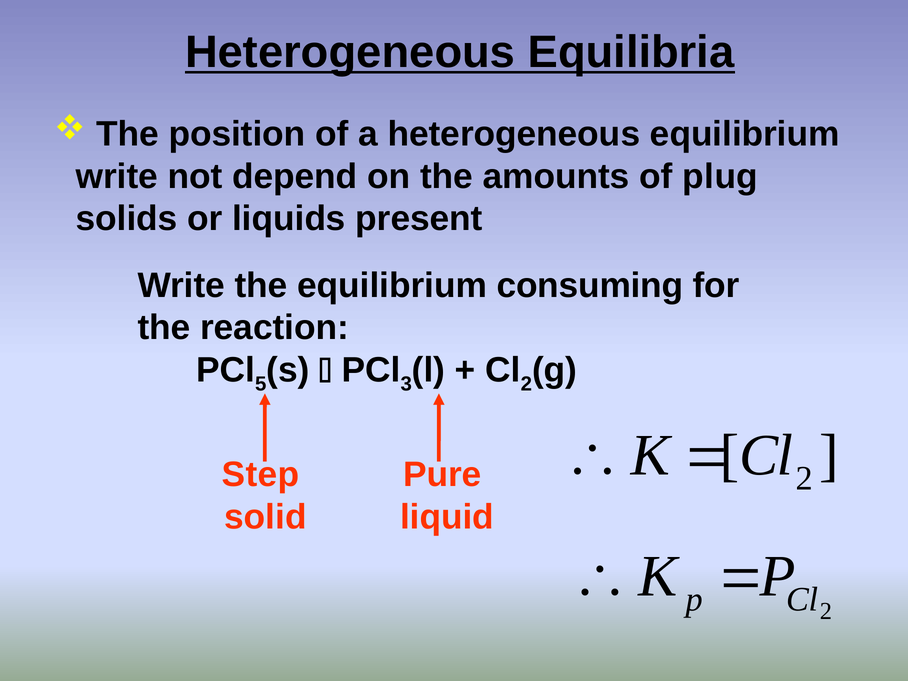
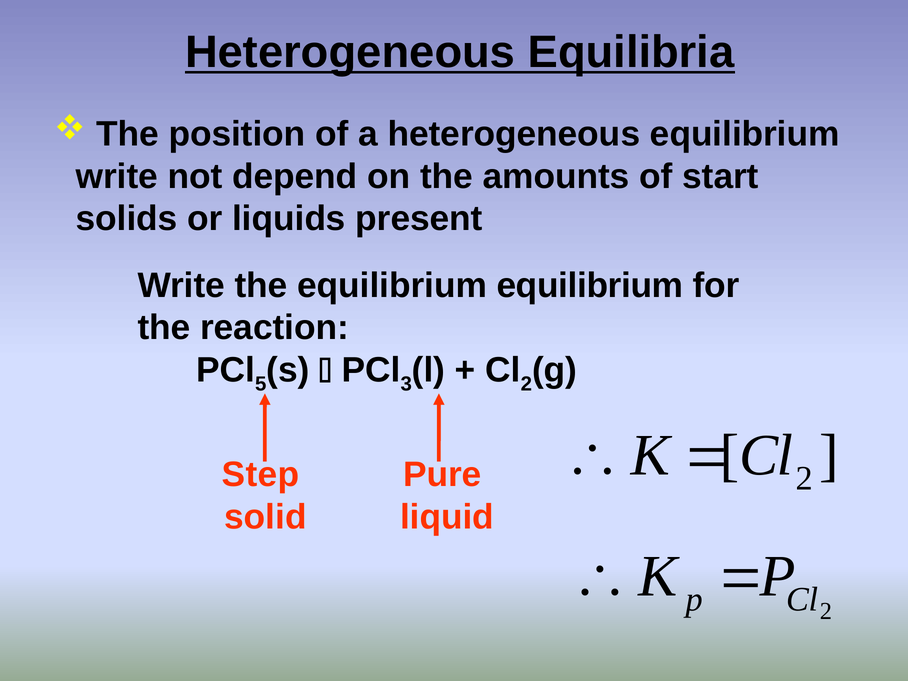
plug: plug -> start (720, 176)
equilibrium consuming: consuming -> equilibrium (590, 285)
